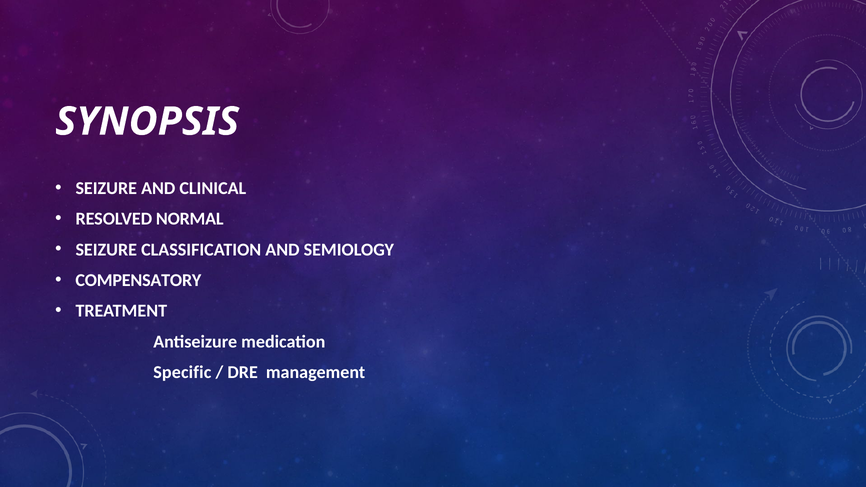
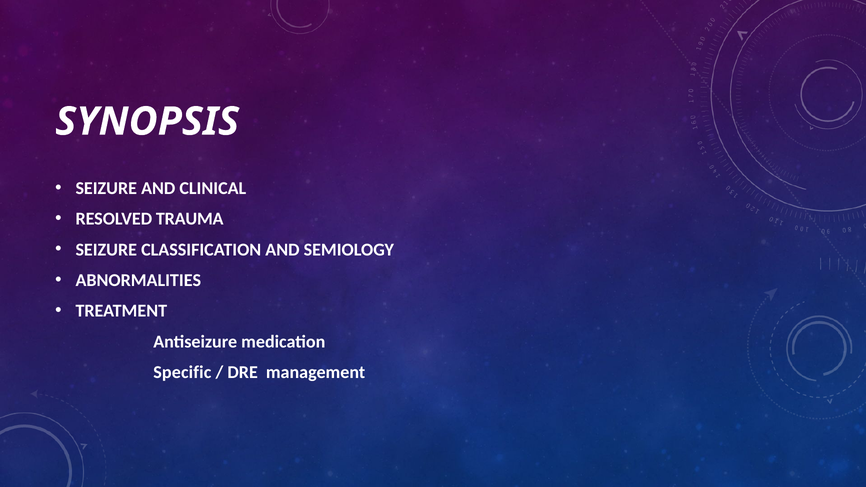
NORMAL: NORMAL -> TRAUMA (190, 219)
COMPENSATORY: COMPENSATORY -> ABNORMALITIES (138, 280)
